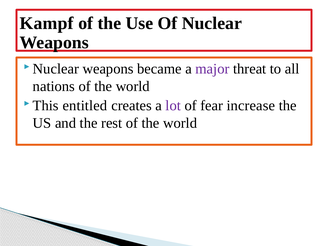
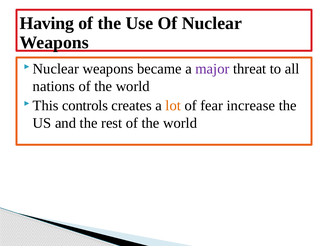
Kampf: Kampf -> Having (47, 23)
entitled: entitled -> controls (85, 106)
lot colour: purple -> orange (173, 106)
